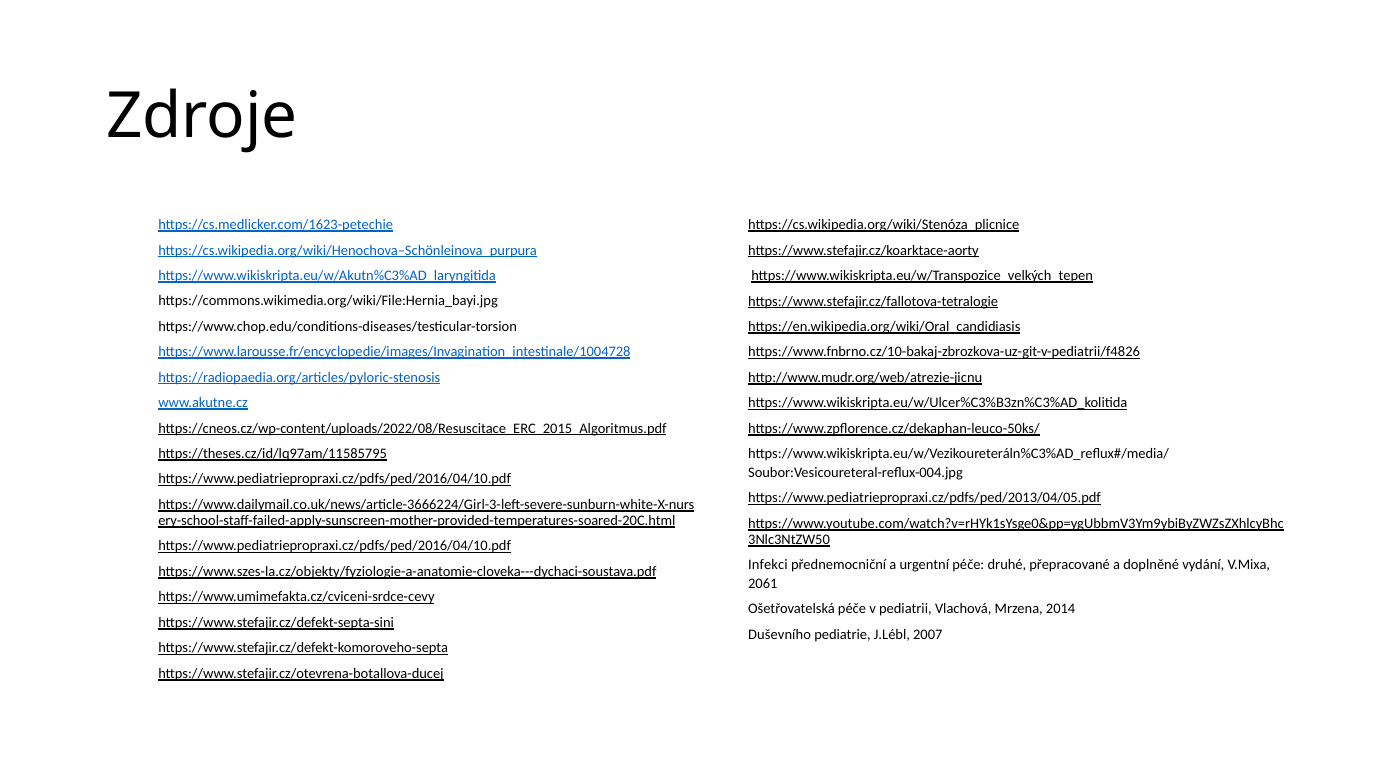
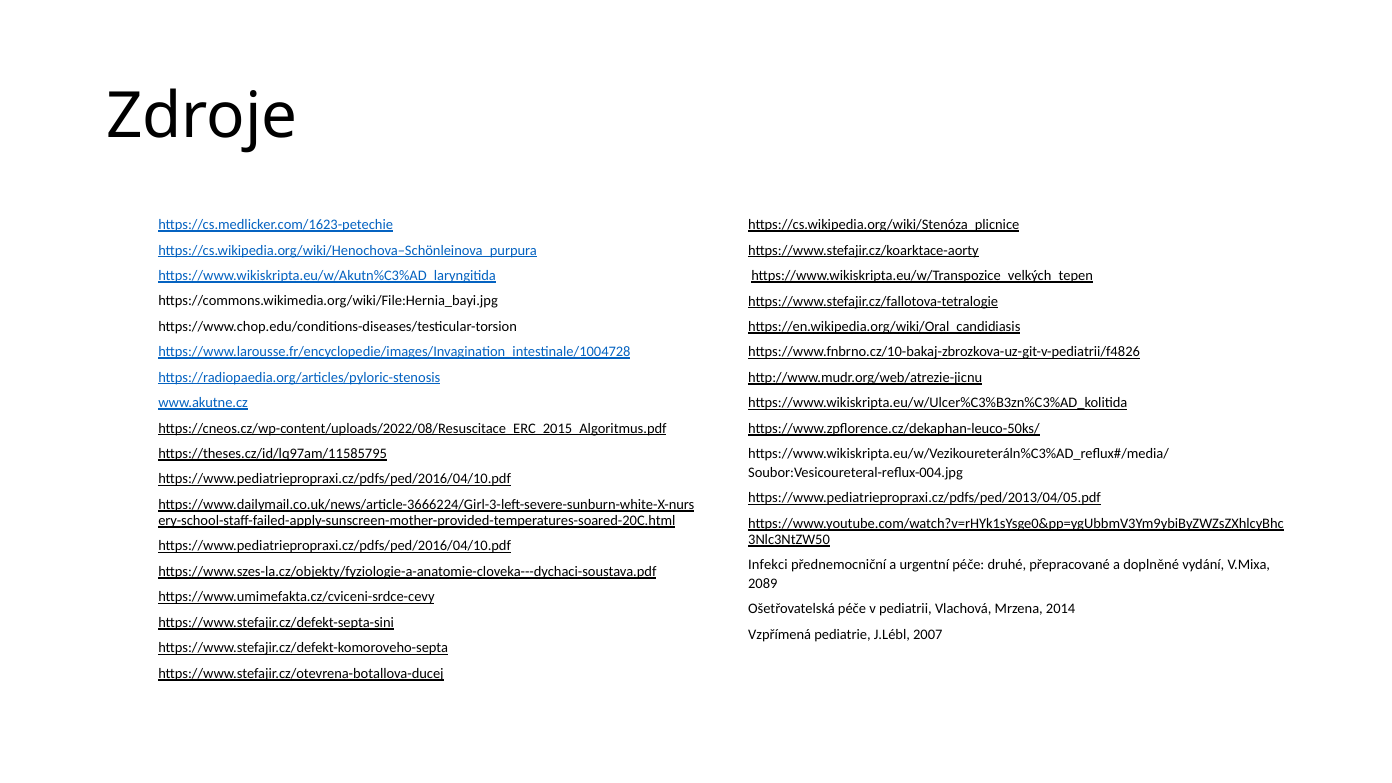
2061: 2061 -> 2089 (763, 584)
Duševního: Duševního -> Vzpřímená (780, 634)
